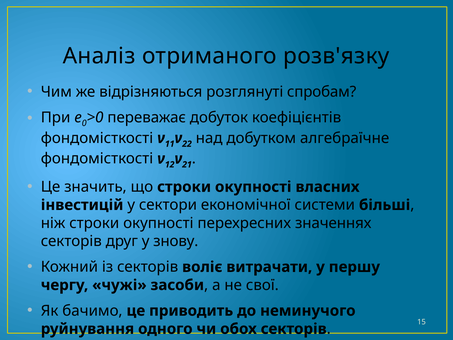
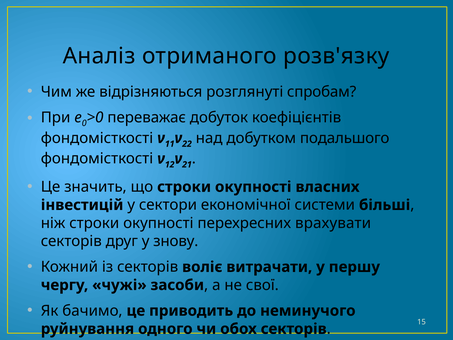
алгебраїчне: алгебраїчне -> подальшого (345, 138)
значеннях: значеннях -> врахувати (333, 223)
